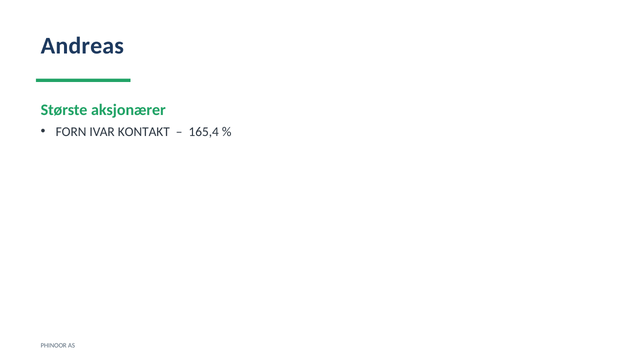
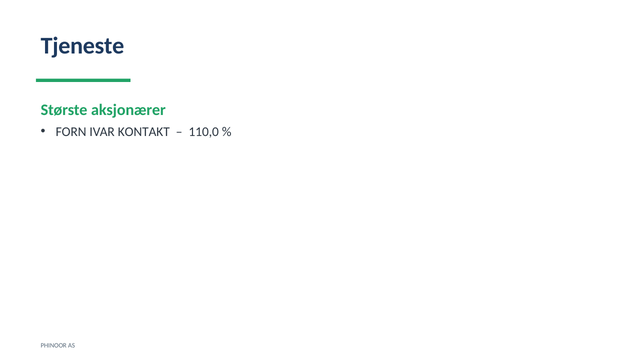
Andreas: Andreas -> Tjeneste (82, 46)
165,4: 165,4 -> 110,0 (204, 132)
